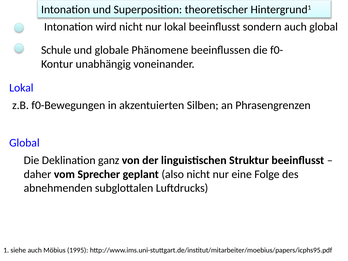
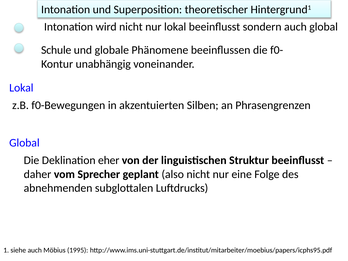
ganz: ganz -> eher (109, 160)
